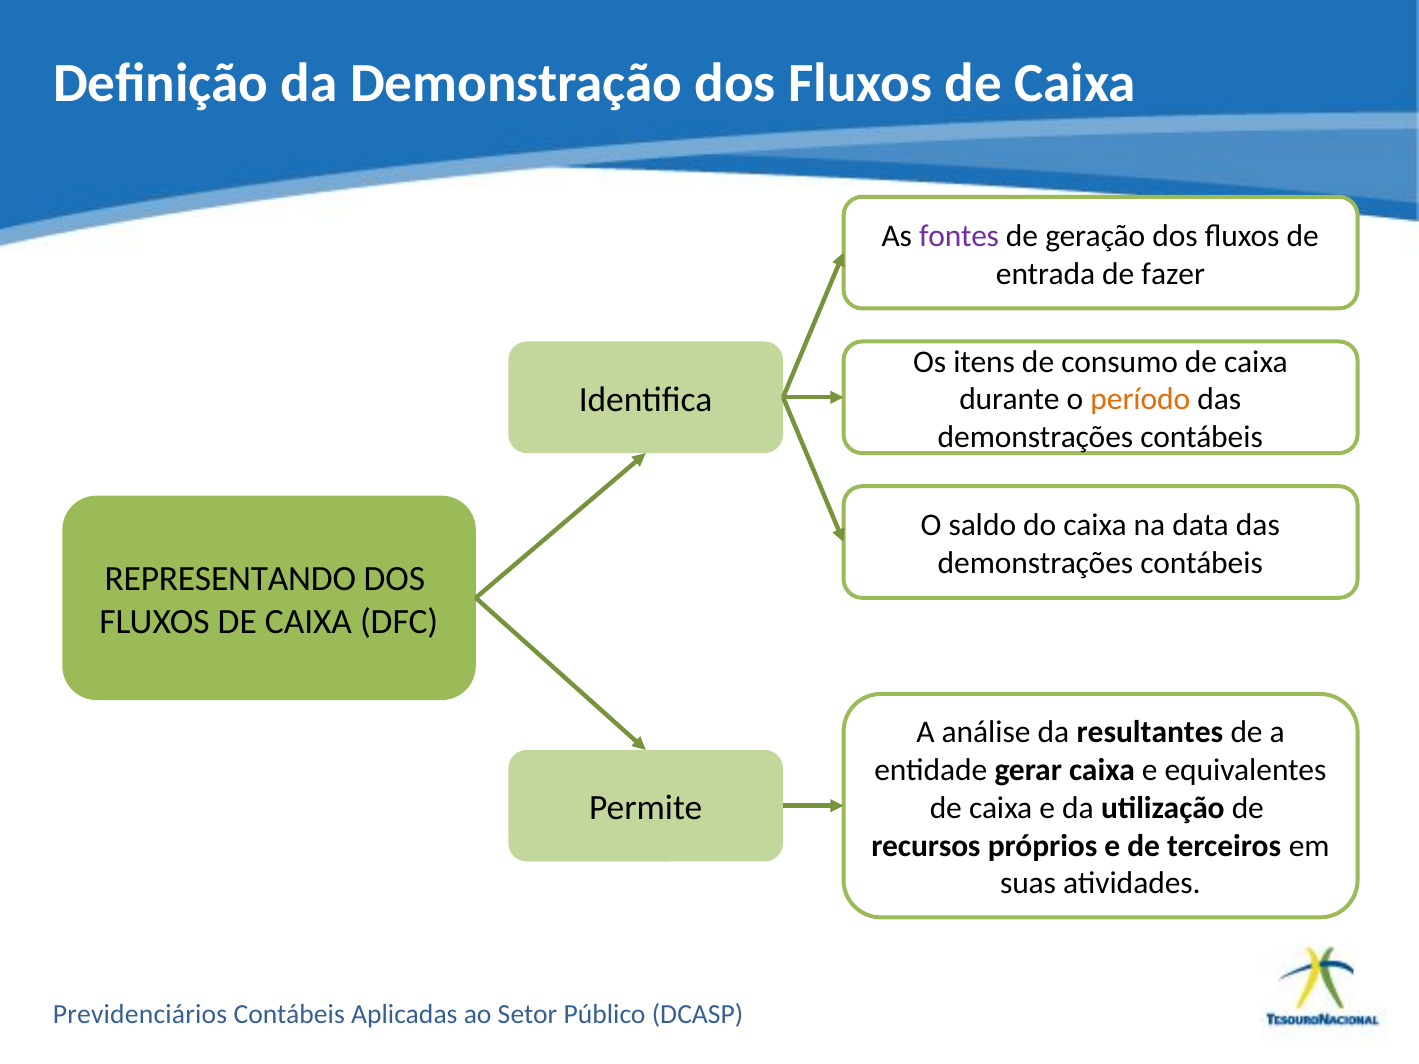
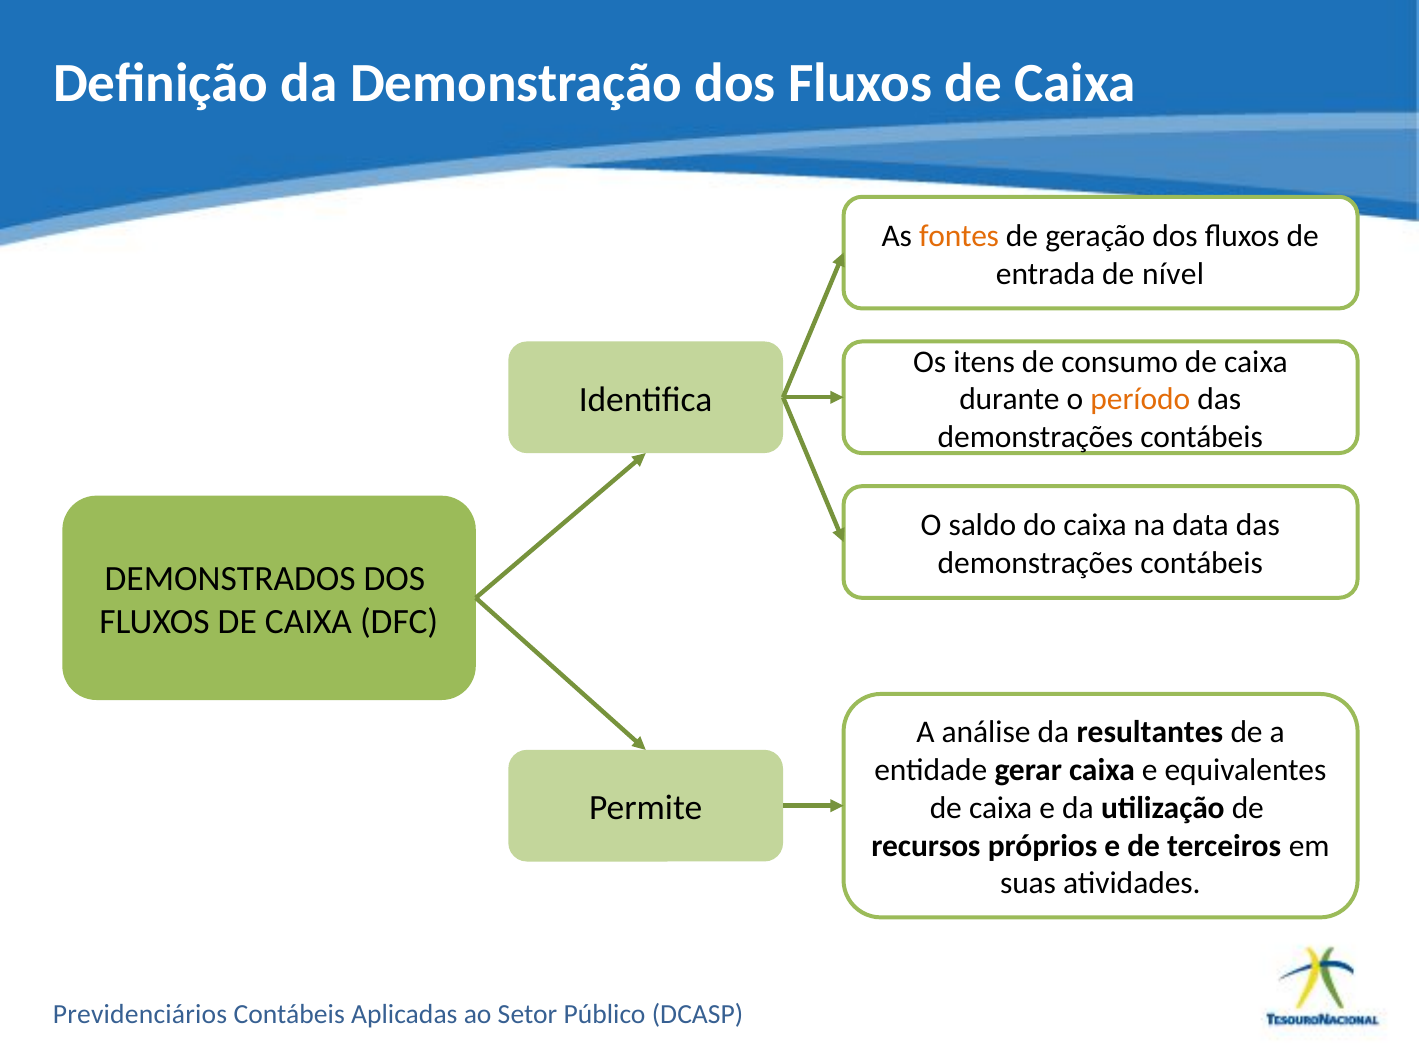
fontes colour: purple -> orange (959, 236)
fazer: fazer -> nível (1173, 274)
REPRESENTANDO: REPRESENTANDO -> DEMONSTRADOS (230, 579)
